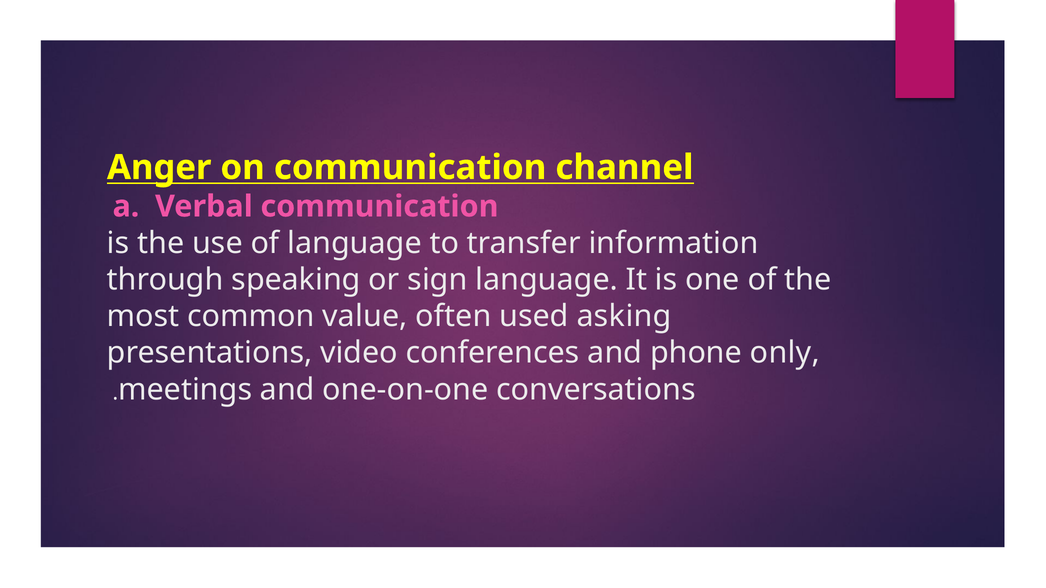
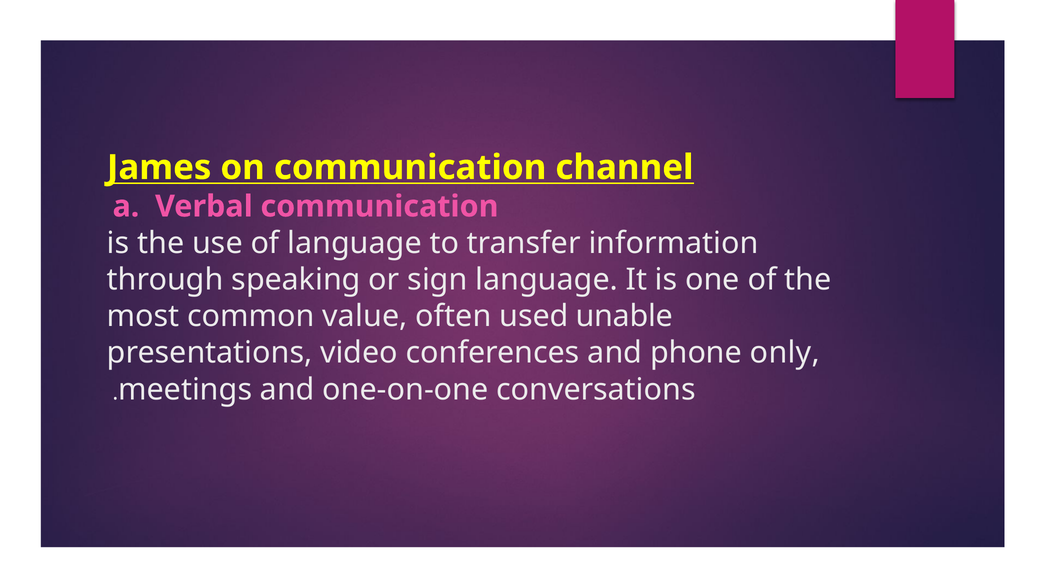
Anger: Anger -> James (159, 168)
asking: asking -> unable (624, 316)
